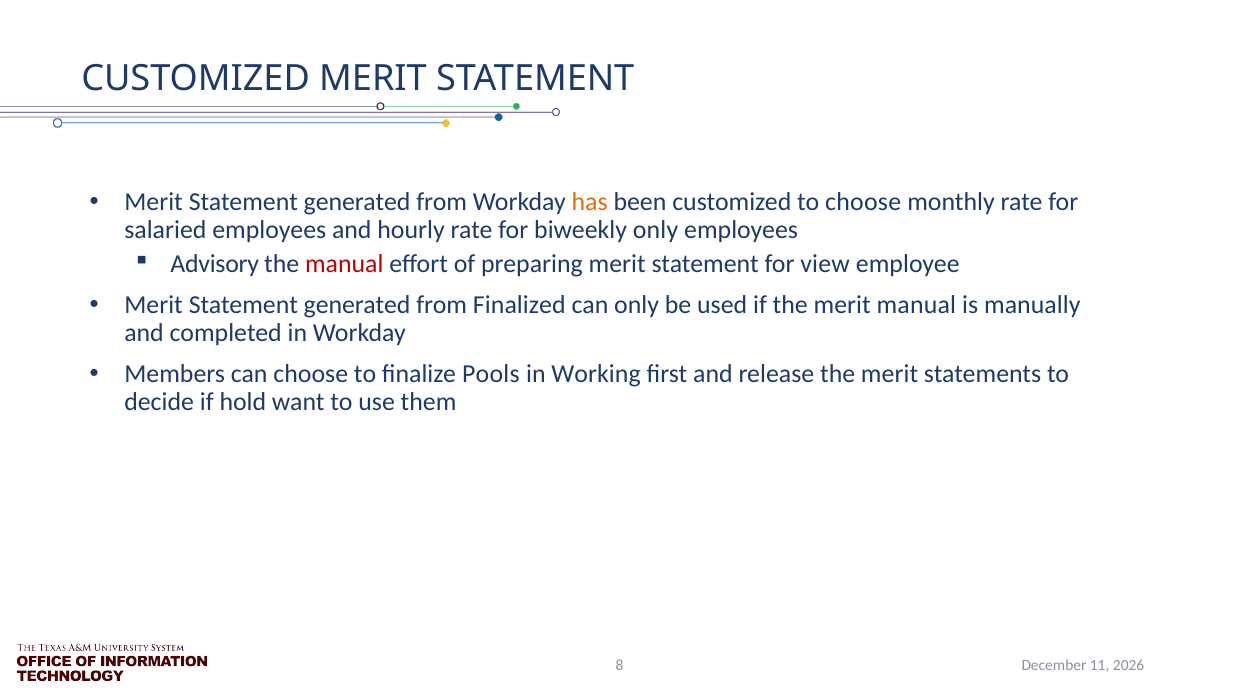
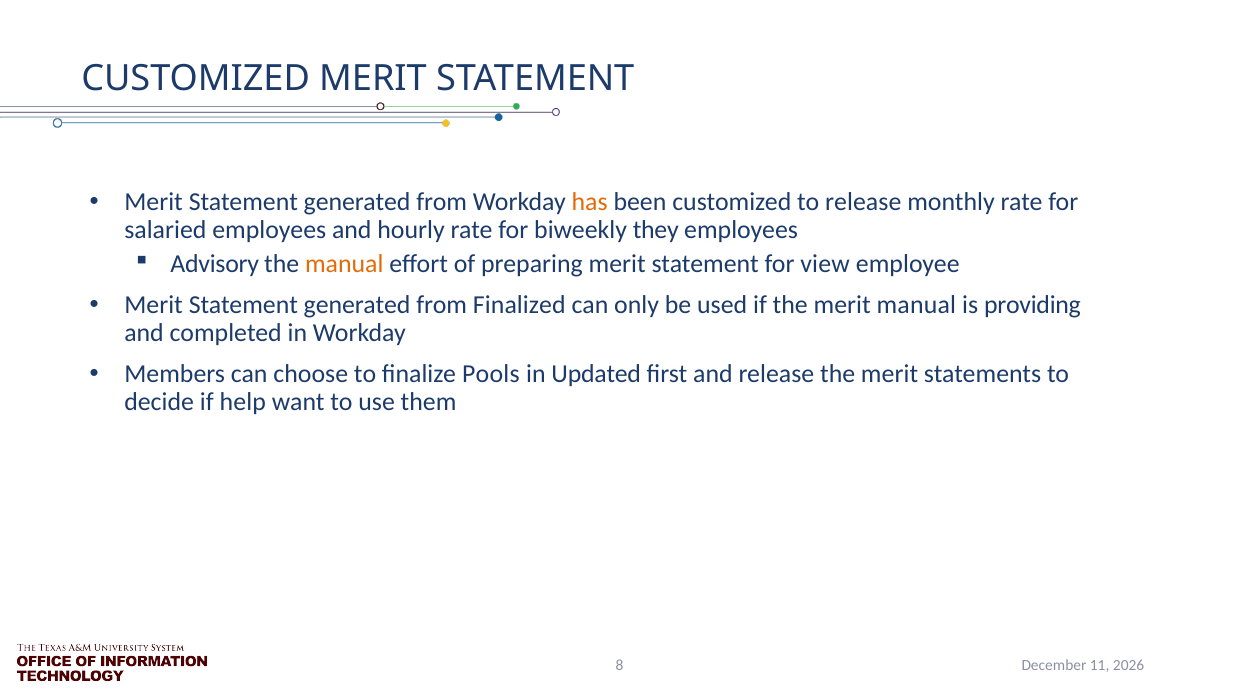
to choose: choose -> release (863, 202)
biweekly only: only -> they (656, 230)
manual colour: red -> orange (344, 264)
manually: manually -> providing (1032, 305)
Working: Working -> Updated (596, 374)
hold: hold -> help (243, 402)
